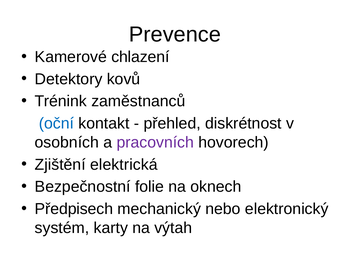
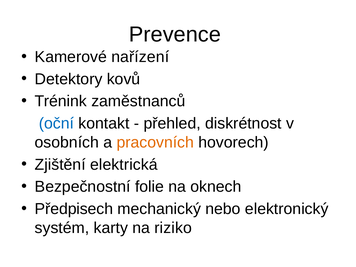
chlazení: chlazení -> nařízení (140, 57)
pracovních colour: purple -> orange (155, 142)
výtah: výtah -> riziko (173, 228)
